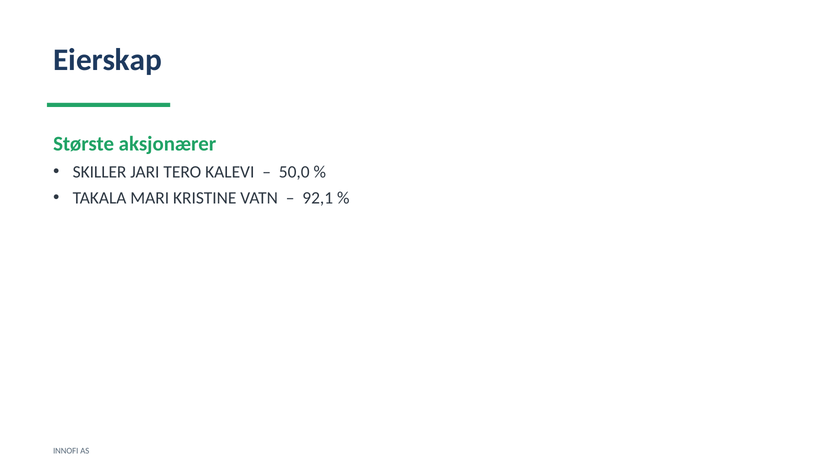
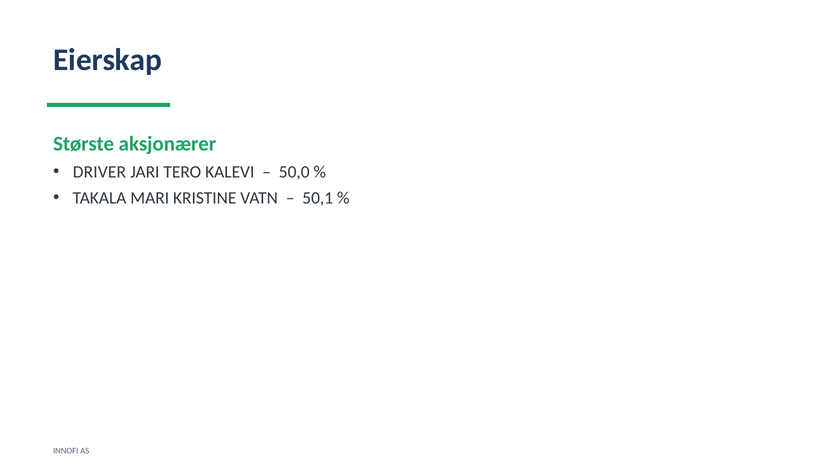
SKILLER: SKILLER -> DRIVER (99, 172)
92,1: 92,1 -> 50,1 (318, 198)
